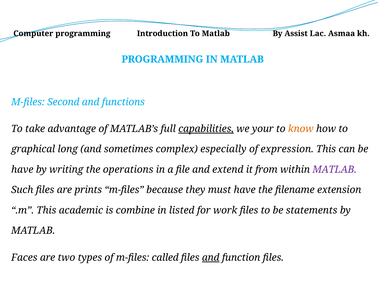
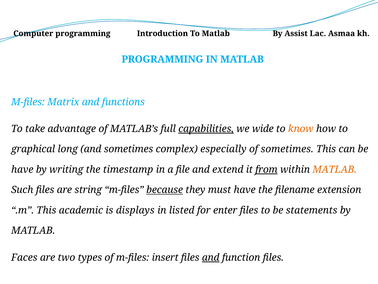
Second: Second -> Matrix (63, 102)
your: your -> wide (263, 129)
of expression: expression -> sometimes (287, 149)
operations: operations -> timestamp (128, 169)
from underline: none -> present (266, 169)
MATLAB colour: purple -> orange (335, 169)
prints: prints -> string (88, 190)
because underline: none -> present (165, 190)
combine: combine -> displays (135, 210)
work: work -> enter (225, 210)
called: called -> insert (165, 257)
